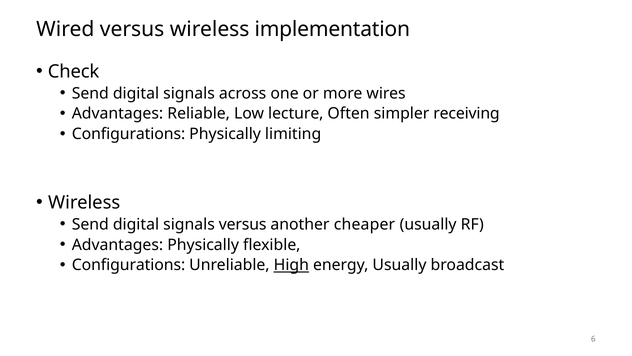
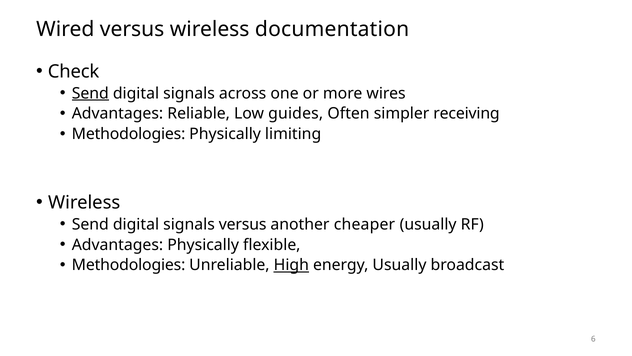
implementation: implementation -> documentation (332, 29)
Send underline: none -> present (90, 93)
lecture: lecture -> guides (296, 114)
Configurations: Configurations -> Methodologies (129, 134)
Configurations: Configurations -> Methodologies (129, 265)
